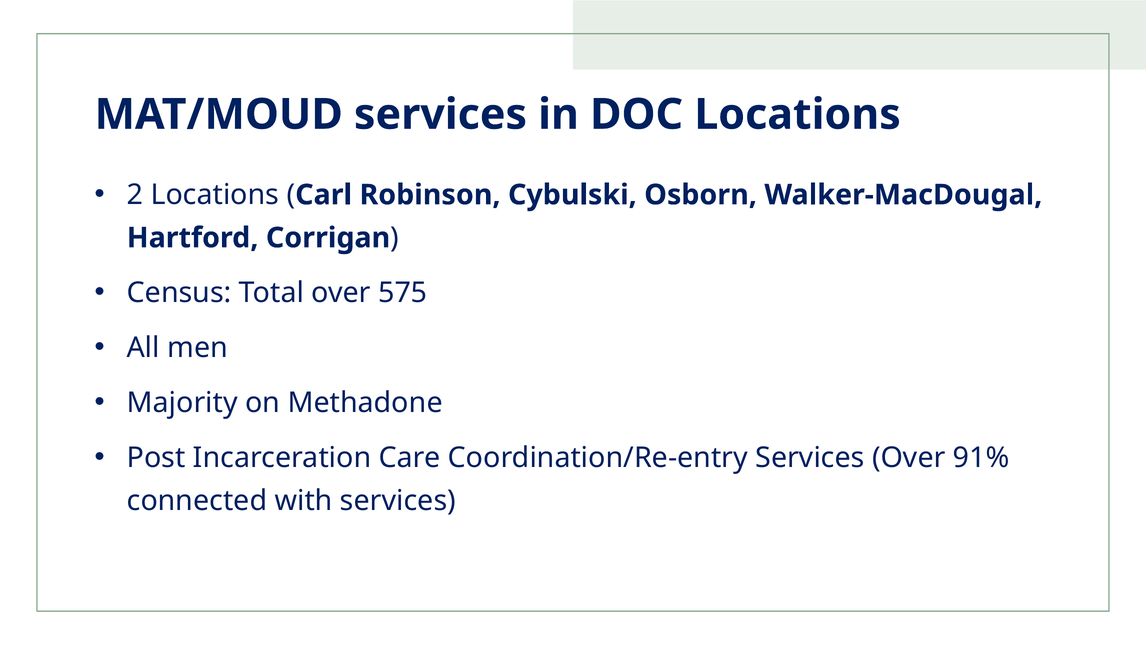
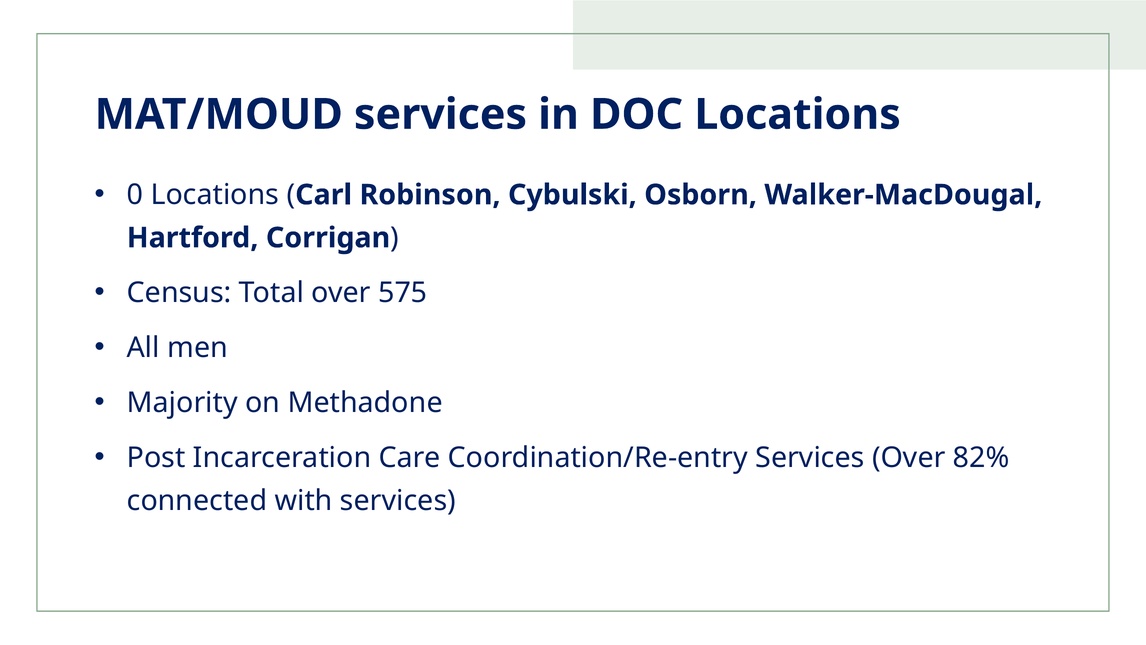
2: 2 -> 0 (135, 195)
91%: 91% -> 82% (981, 457)
